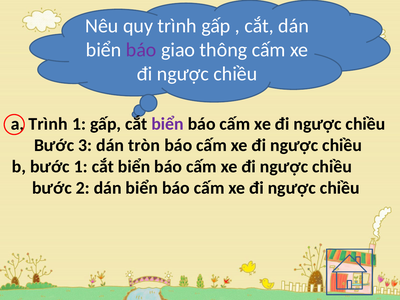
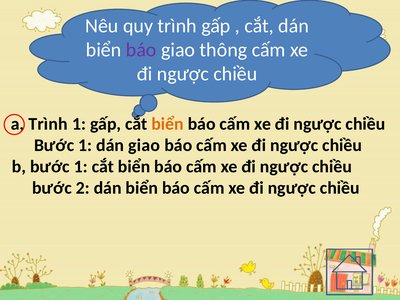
biển colour: purple -> orange (168, 124)
3: 3 -> 1 (85, 145)
dán tròn: tròn -> giao (144, 145)
